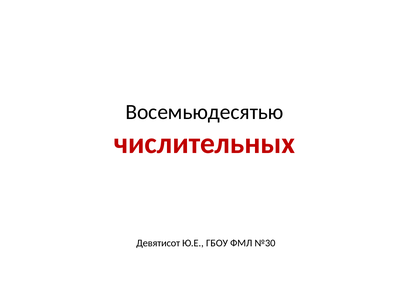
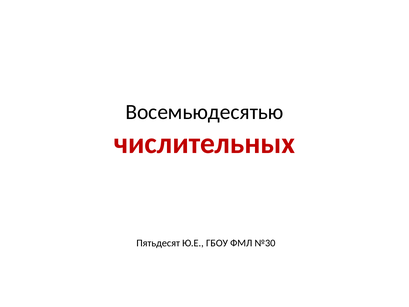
Девятисот: Девятисот -> Пятьдесят (158, 243)
